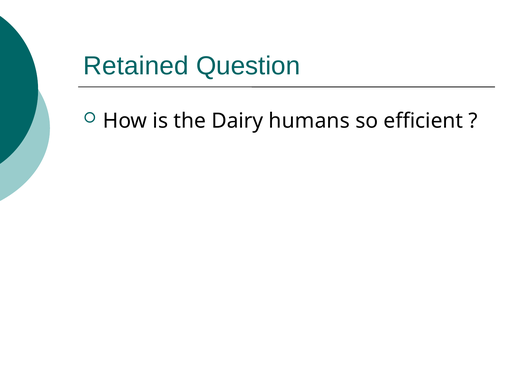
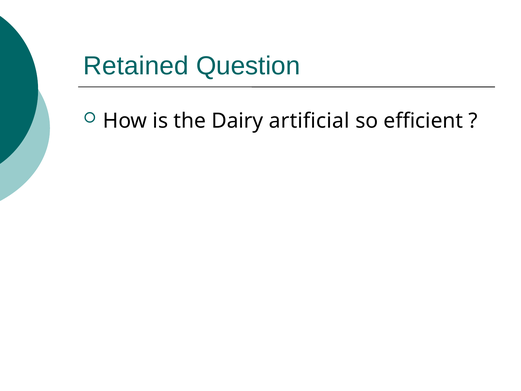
humans: humans -> artificial (309, 121)
